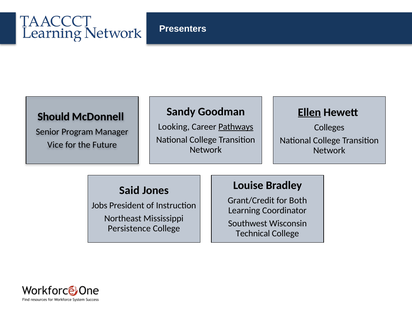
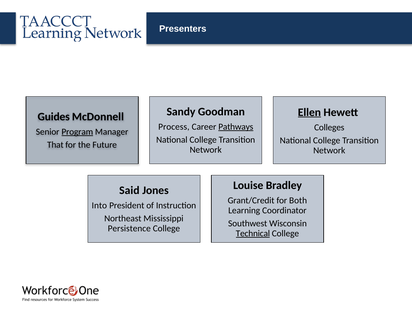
Should: Should -> Guides (54, 117)
Looking: Looking -> Process (174, 127)
Program underline: none -> present (77, 132)
Vice: Vice -> That (55, 145)
Jobs: Jobs -> Into (99, 205)
Technical underline: none -> present (253, 233)
